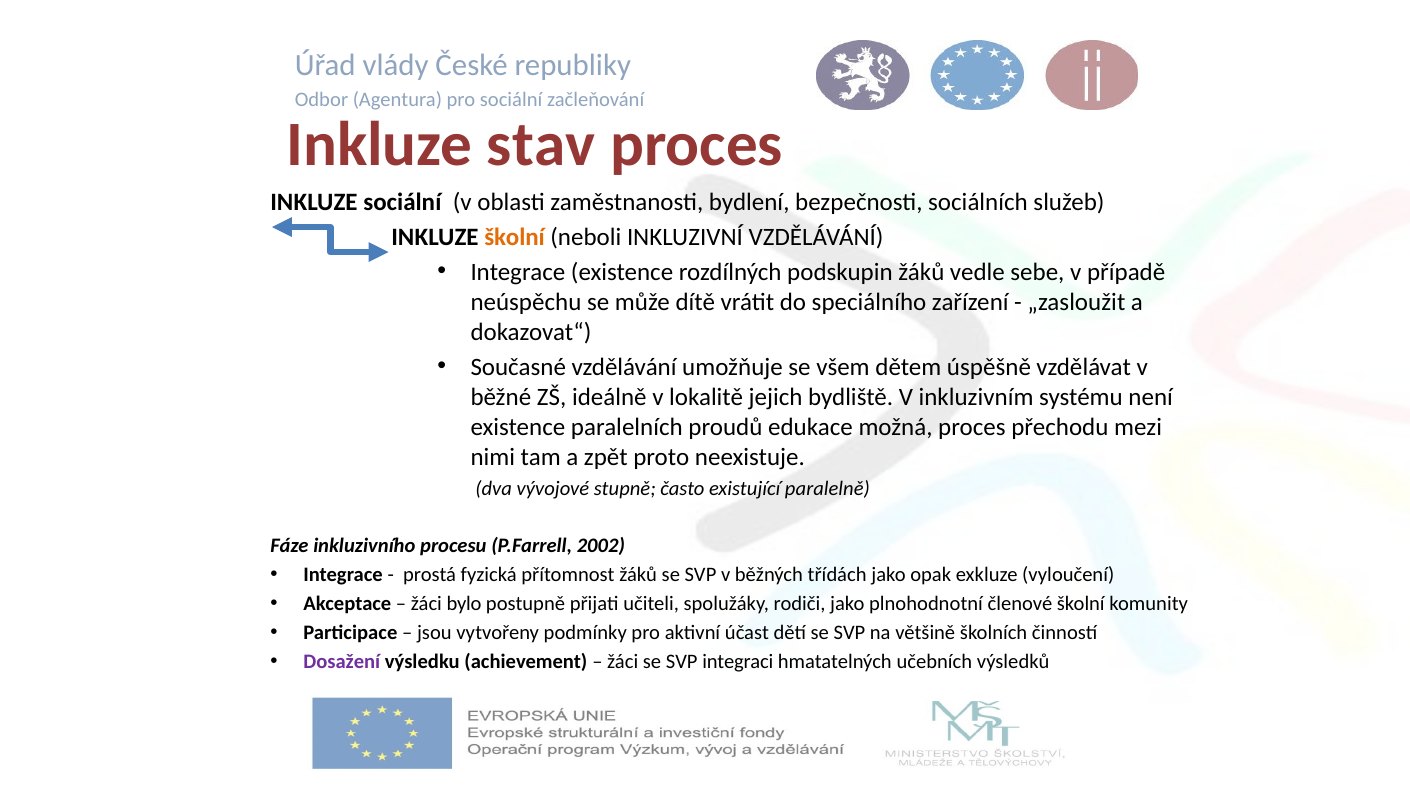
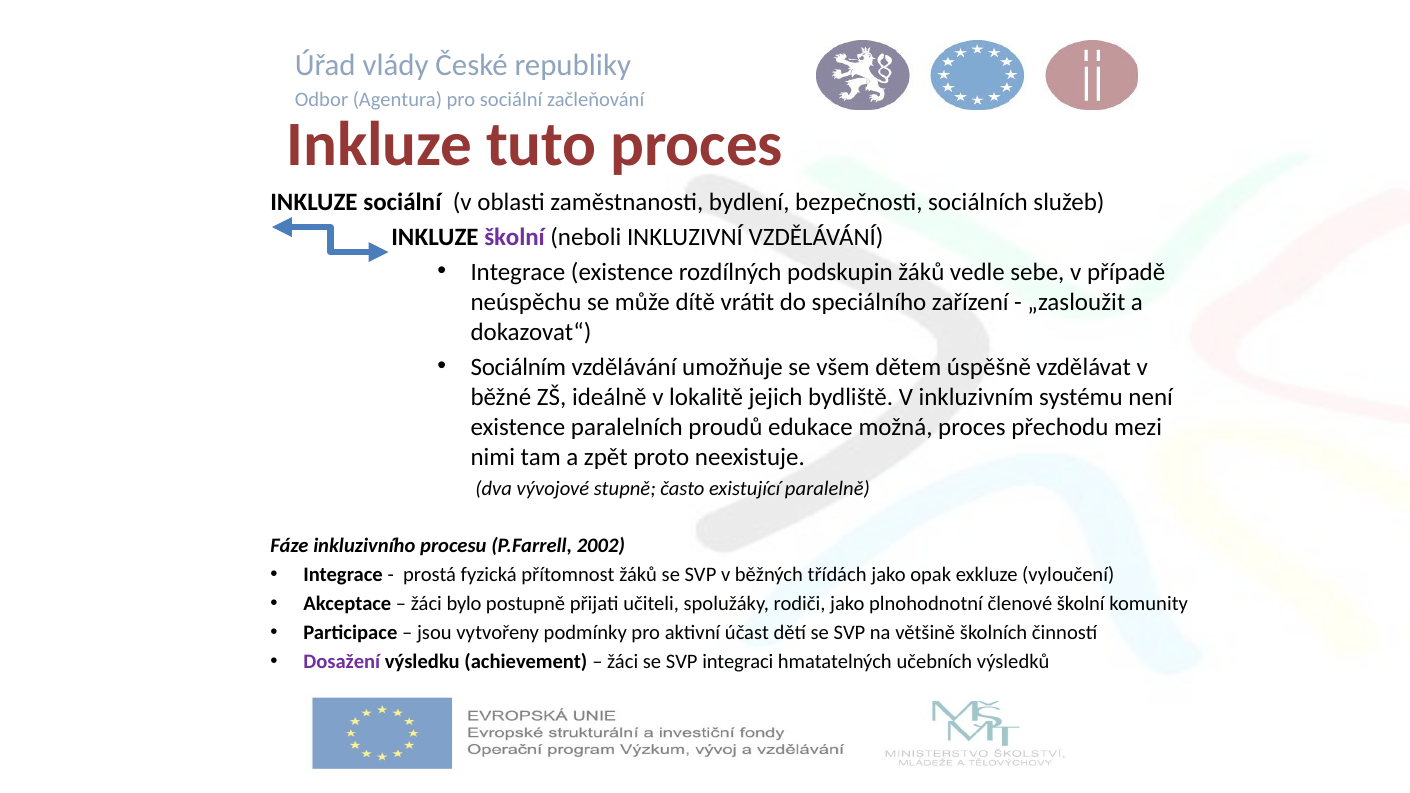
stav: stav -> tuto (542, 144)
školní colour: orange -> purple (515, 237)
Současné: Současné -> Sociálním (518, 367)
